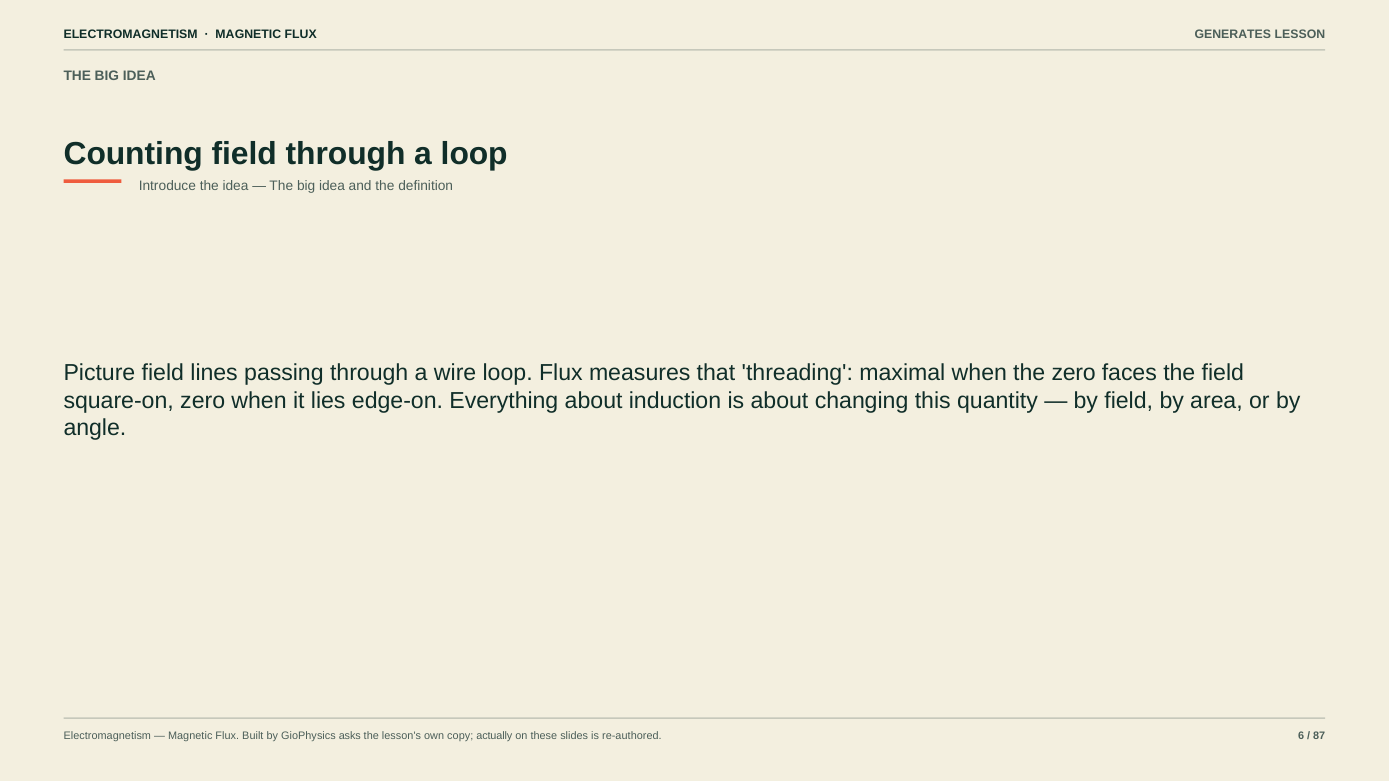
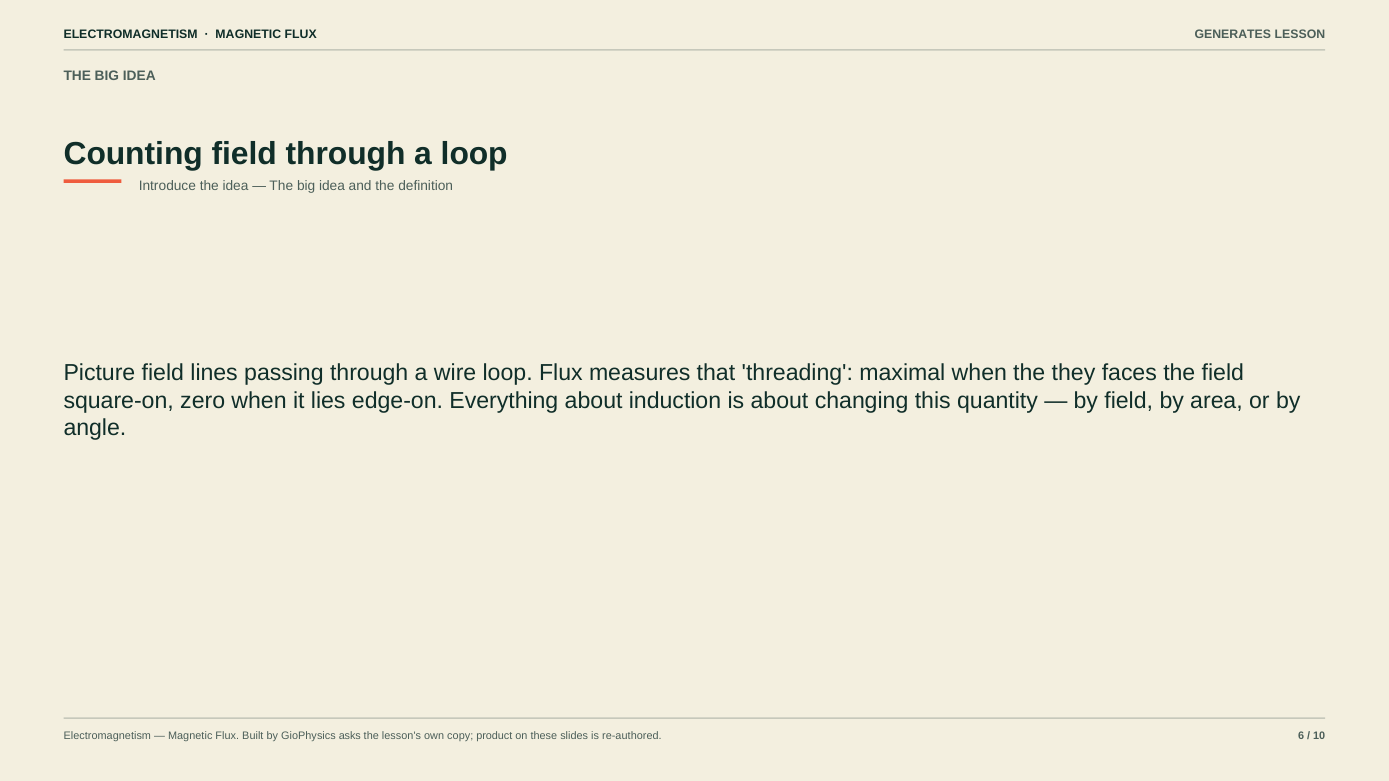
the zero: zero -> they (1074, 373)
actually: actually -> product (494, 736)
87: 87 -> 10 (1319, 736)
